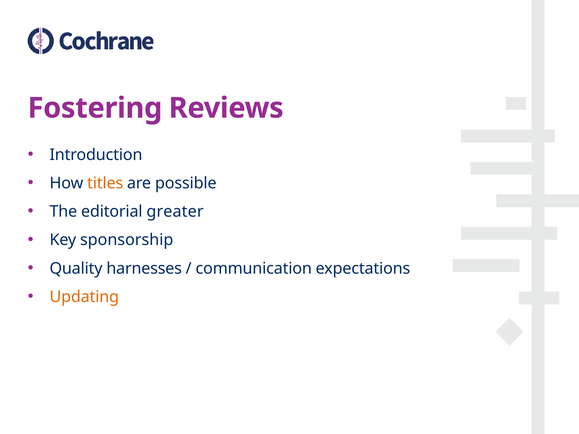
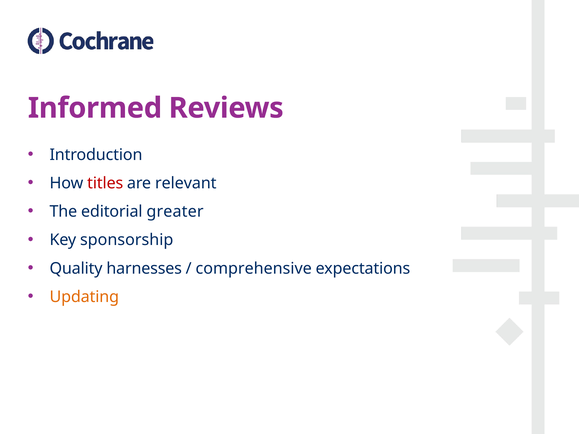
Fostering: Fostering -> Informed (95, 108)
titles colour: orange -> red (105, 183)
possible: possible -> relevant (186, 183)
communication: communication -> comprehensive (254, 269)
